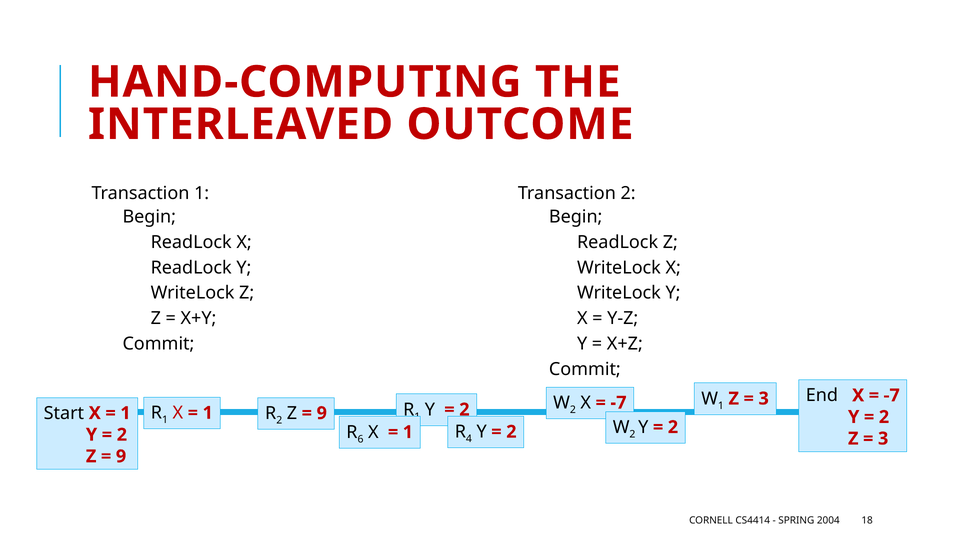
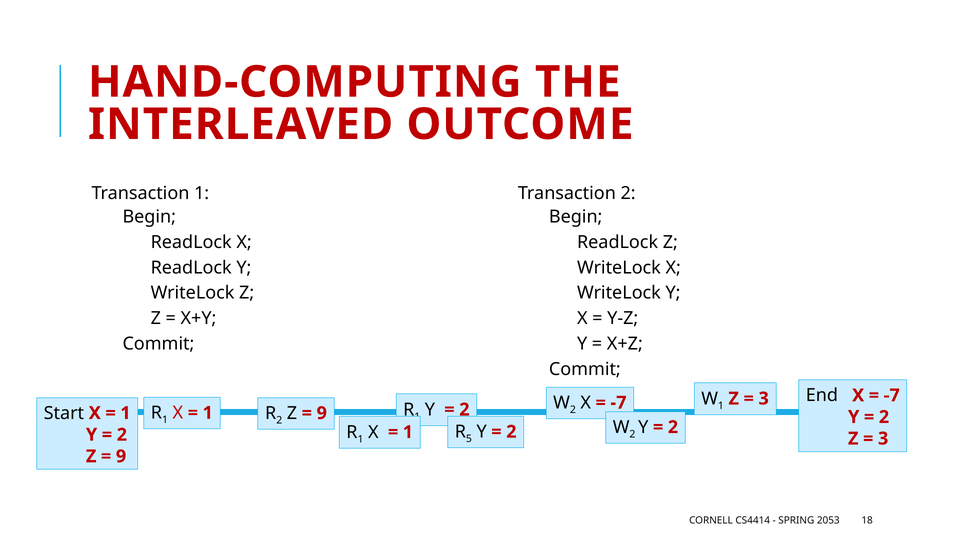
6: 6 -> 1 (360, 440)
4: 4 -> 5 (469, 439)
2004: 2004 -> 2053 (828, 521)
